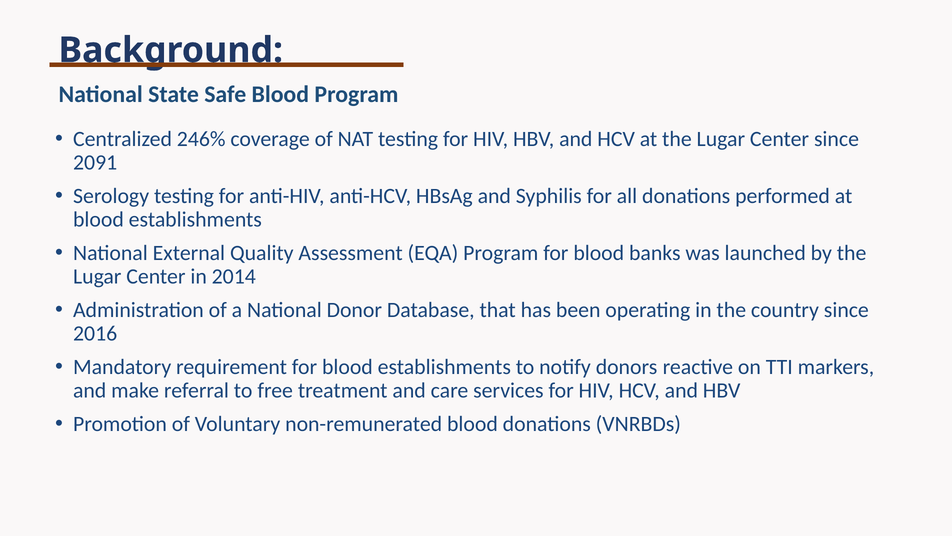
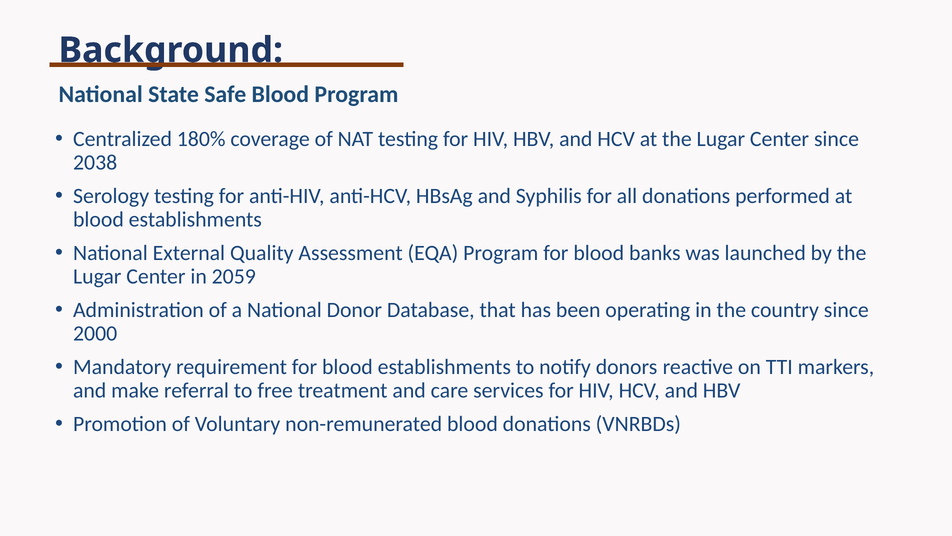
246%: 246% -> 180% (201, 139)
2091: 2091 -> 2038 (95, 162)
2014: 2014 -> 2059 (234, 276)
2016: 2016 -> 2000 (95, 333)
